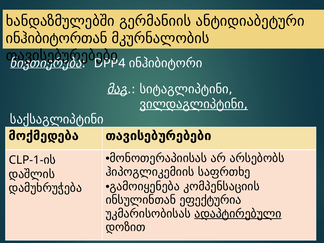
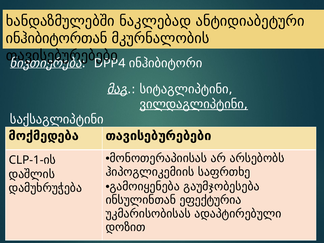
გერმანიის: გერმანიის -> ნაკლებად (155, 21)
კომპენსაციის: კომპენსაციის -> გაუმჯობესება (222, 186)
ადაპტირებული underline: present -> none (238, 214)
